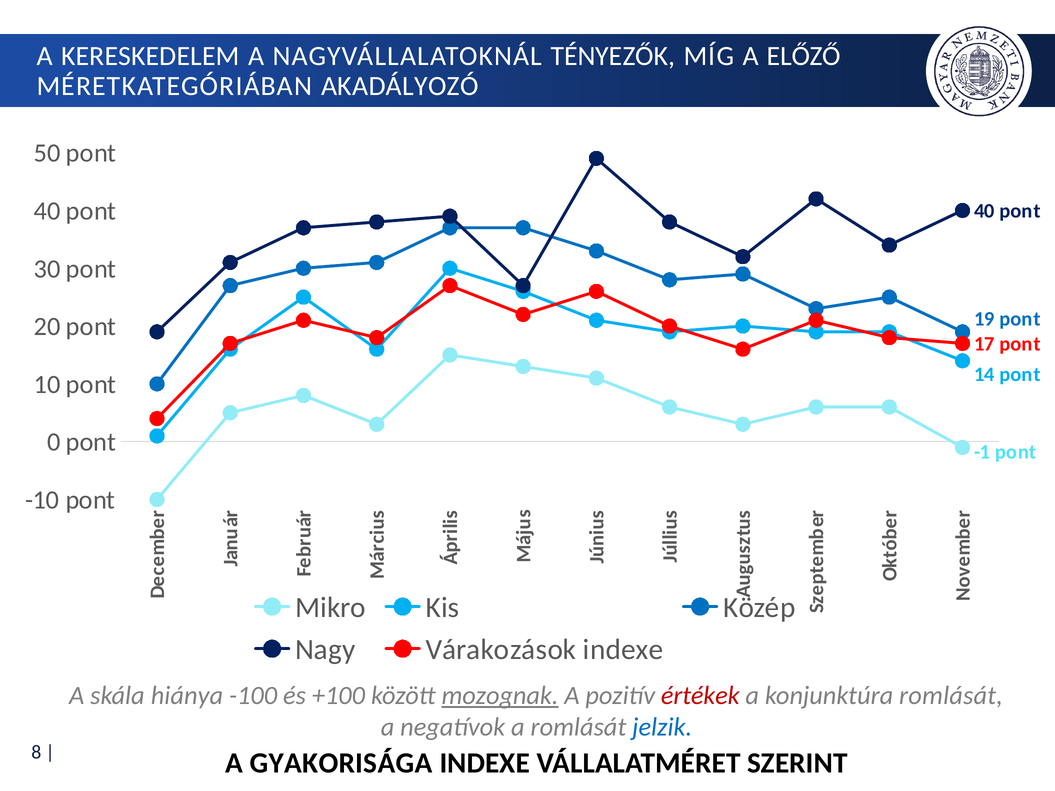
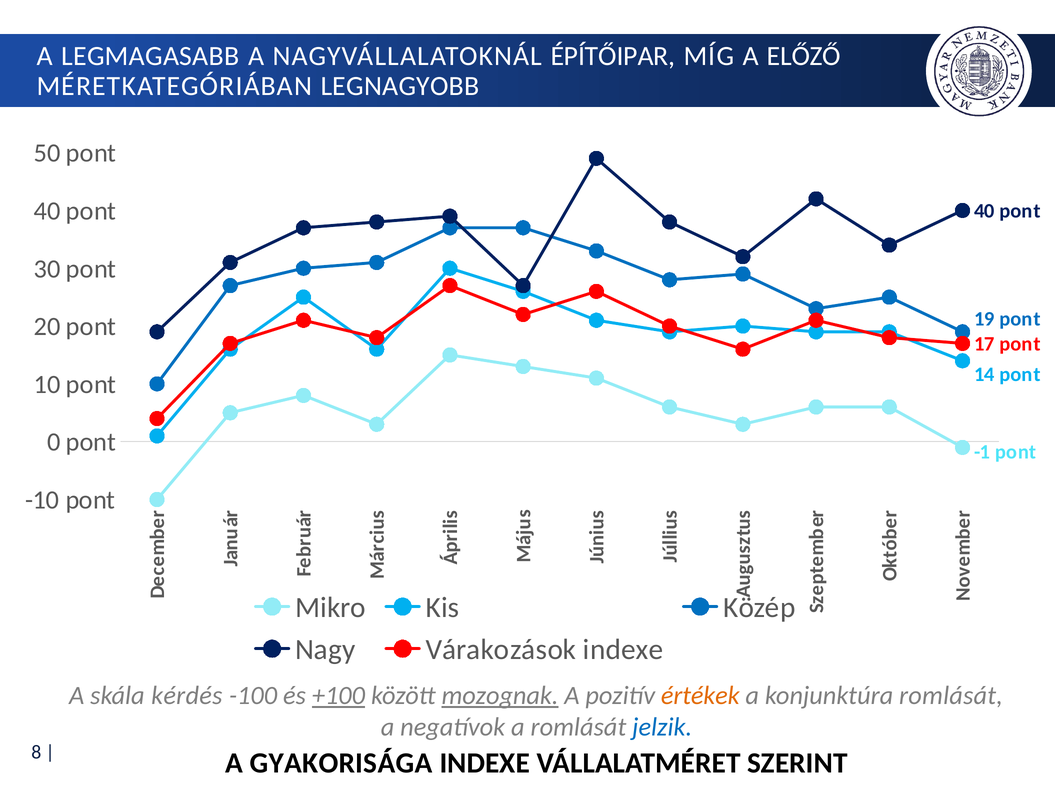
KERESKEDELEM: KERESKEDELEM -> LEGMAGASABB (150, 56)
TÉNYEZŐK: TÉNYEZŐK -> ÉPÍTŐIPAR (613, 56)
AKADÁLYOZÓ: AKADÁLYOZÓ -> LEGNAGYOBB (400, 86)
hiánya: hiánya -> kérdés (187, 696)
+100 underline: none -> present (338, 696)
értékek colour: red -> orange (700, 696)
